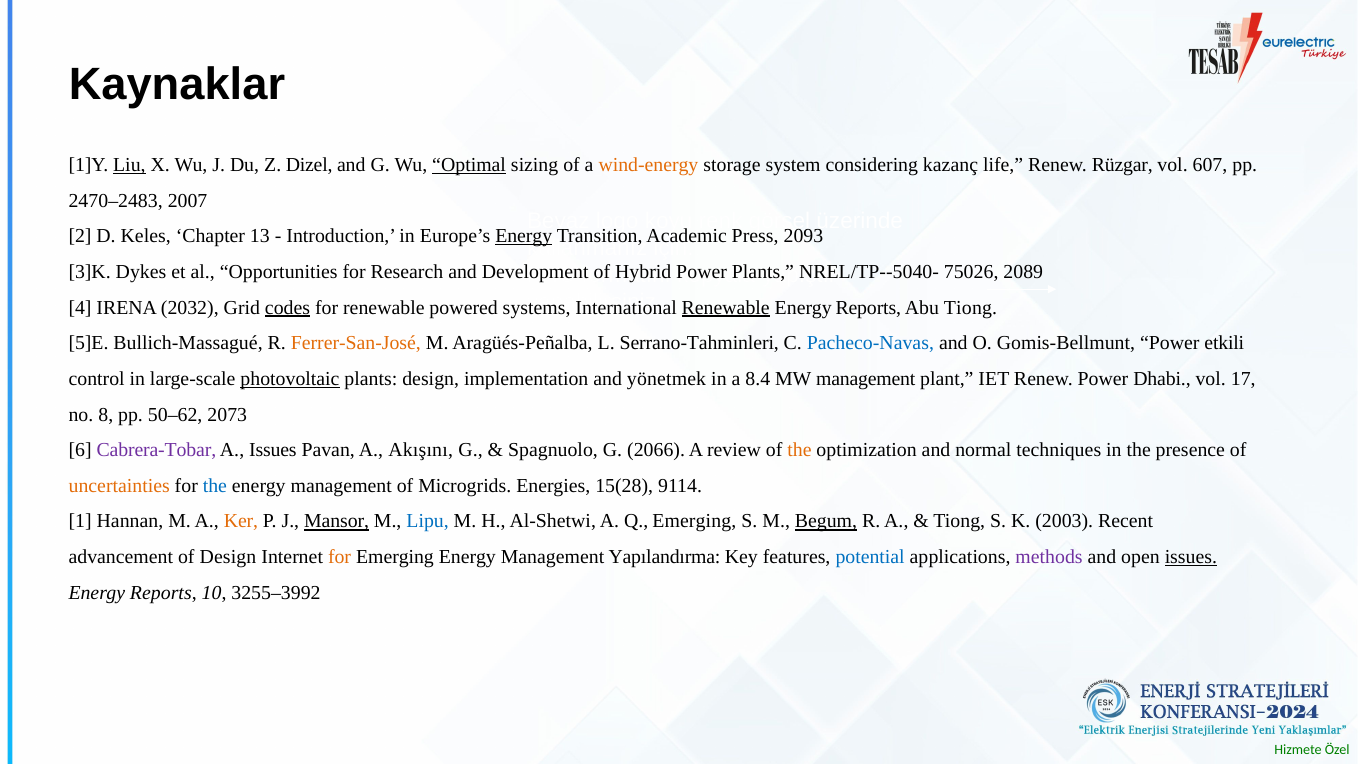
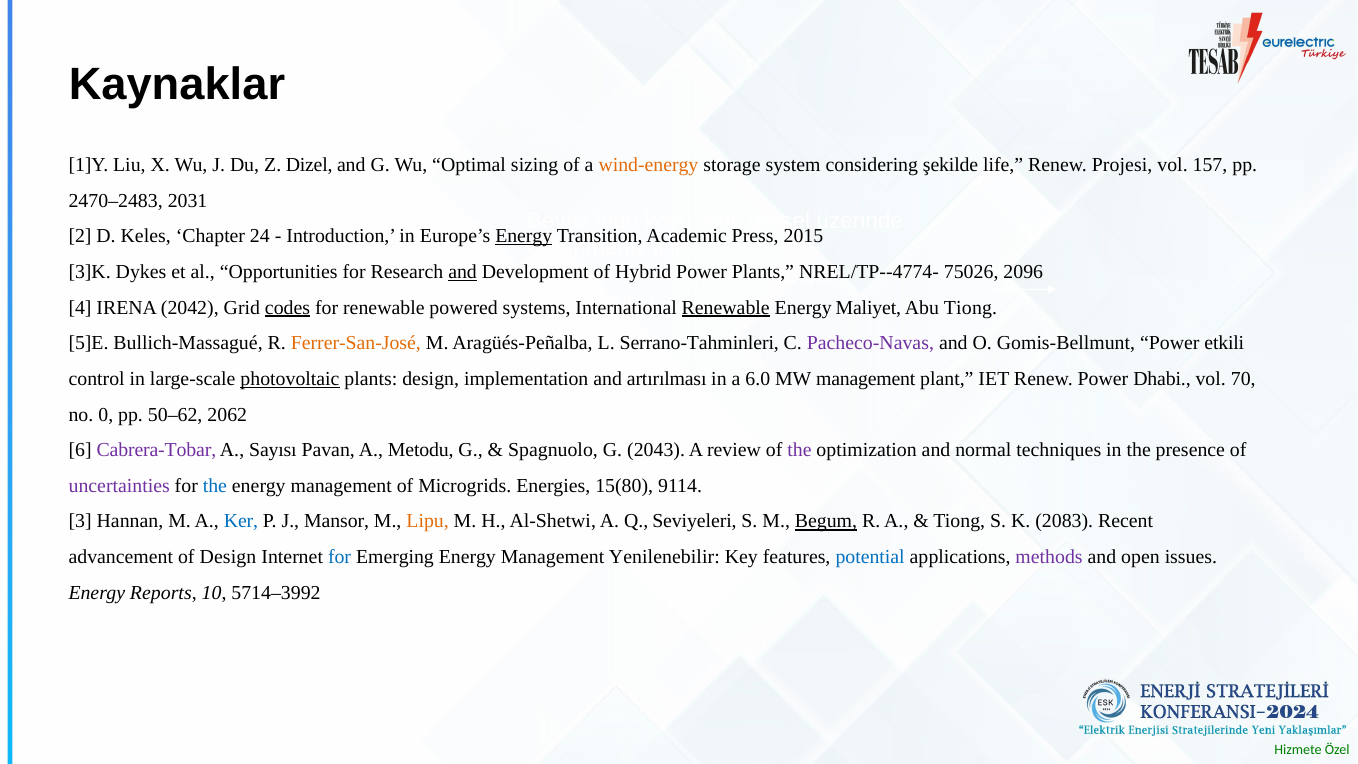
Liu underline: present -> none (129, 165)
Optimal underline: present -> none (469, 165)
kazanç: kazanç -> şekilde (951, 165)
Rüzgar: Rüzgar -> Projesi (1122, 165)
607: 607 -> 157 (1210, 165)
2007: 2007 -> 2031 (188, 201)
13: 13 -> 24 (260, 236)
2093: 2093 -> 2015 (803, 236)
and underline: none -> present (463, 272)
NREL/TP--5040-: NREL/TP--5040- -> NREL/TP--4774- (869, 272)
2089: 2089 -> 2096 (1023, 272)
2032: 2032 -> 2042 (190, 307)
Reports: Reports -> Maliyet (868, 307)
Pacheco-Navas colour: blue -> purple (870, 343)
yönetmek: yönetmek -> artırılması (667, 379)
8.4: 8.4 -> 6.0 (758, 379)
17: 17 -> 70 (1243, 379)
8: 8 -> 0 (106, 414)
2073: 2073 -> 2062 (227, 414)
A Issues: Issues -> Sayısı (273, 450)
Akışını: Akışını -> Metodu (421, 450)
2066: 2066 -> 2043 (656, 450)
the colour: orange -> purple (799, 450)
uncertainties colour: orange -> purple (119, 486)
15(28: 15(28 -> 15(80 (624, 486)
1: 1 -> 3 (80, 521)
Ker colour: orange -> blue (241, 521)
Mansor underline: present -> none (337, 521)
Lipu colour: blue -> orange (428, 521)
Q Emerging: Emerging -> Seviyeleri (694, 521)
2003: 2003 -> 2083 (1064, 521)
for colour: orange -> blue (340, 557)
Yapılandırma: Yapılandırma -> Yenilenebilir (664, 557)
issues underline: present -> none (1191, 557)
3255–3992: 3255–3992 -> 5714–3992 (276, 593)
